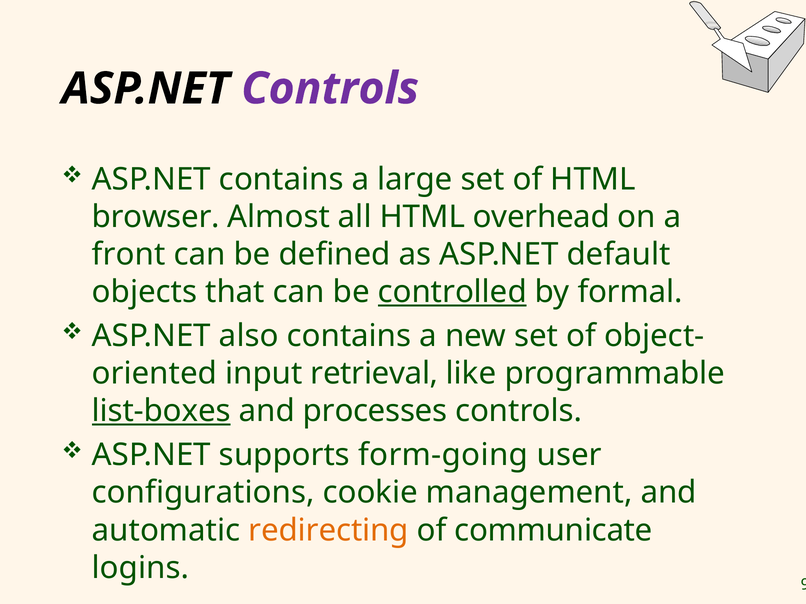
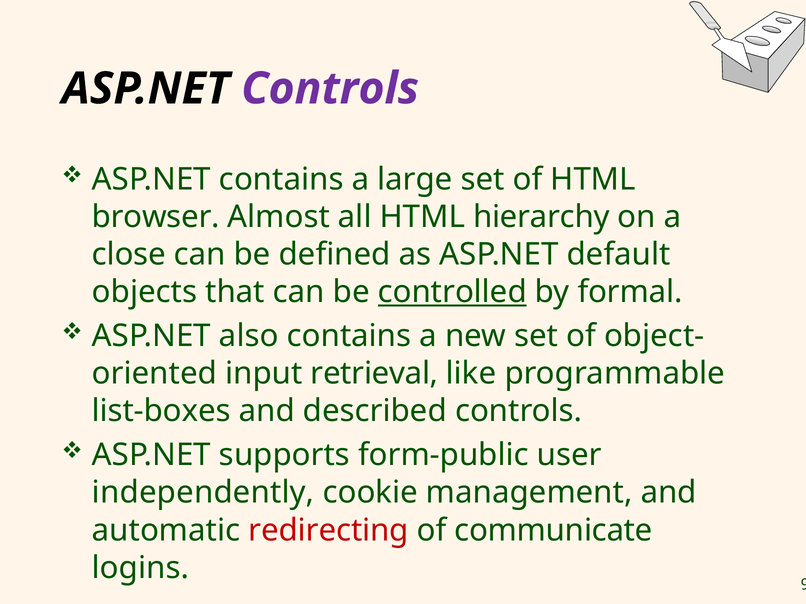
overhead: overhead -> hierarchy (541, 217)
front: front -> close (129, 255)
list-boxes underline: present -> none (161, 411)
processes: processes -> described (375, 411)
form-going: form-going -> form-public (443, 455)
configurations: configurations -> independently (203, 493)
redirecting colour: orange -> red (328, 531)
